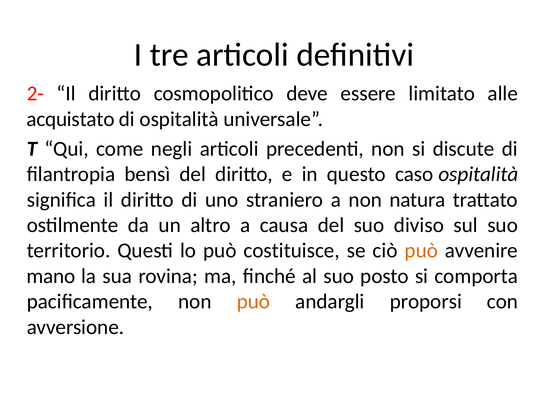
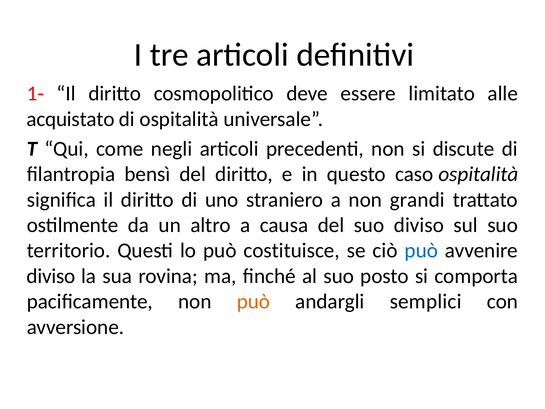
2-: 2- -> 1- (35, 94)
natura: natura -> grandi (417, 200)
può colour: orange -> blue (421, 251)
mano: mano -> diviso (51, 276)
proporsi: proporsi -> semplici (426, 301)
